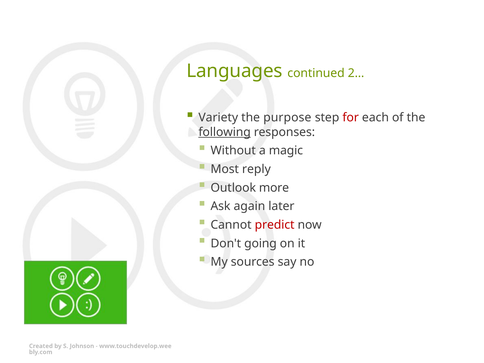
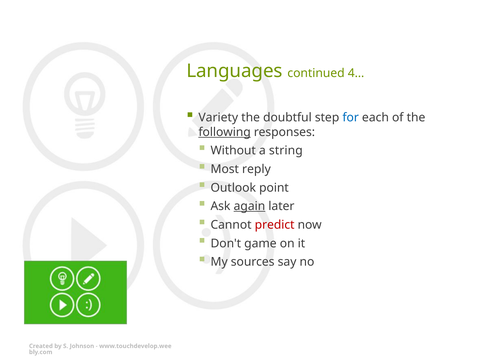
2…: 2… -> 4… (356, 73)
purpose: purpose -> doubtful (287, 118)
for colour: red -> blue (351, 118)
magic: magic -> string (286, 151)
more: more -> point (274, 188)
again underline: none -> present (249, 206)
going: going -> game (260, 243)
